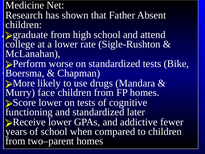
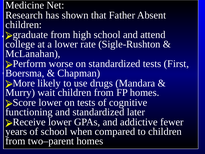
Bike: Bike -> First (176, 64)
face: face -> wait (46, 92)
